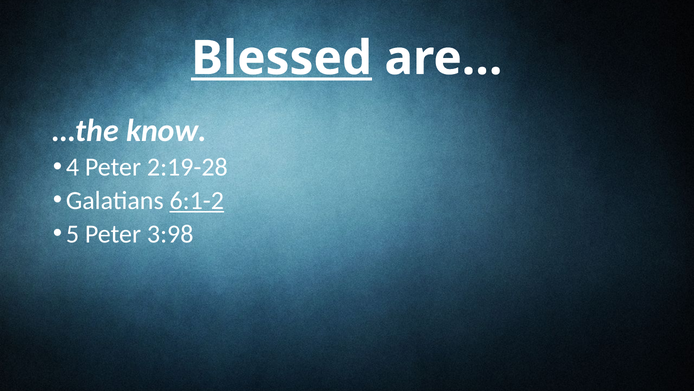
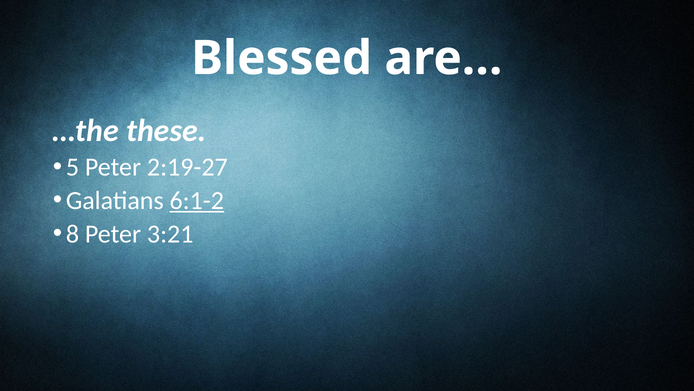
Blessed underline: present -> none (282, 58)
know: know -> these (166, 131)
4: 4 -> 5 (73, 167)
2:19-28: 2:19-28 -> 2:19-27 (187, 167)
5: 5 -> 8 (73, 234)
3:98: 3:98 -> 3:21 (170, 234)
